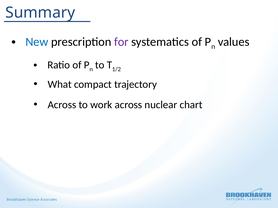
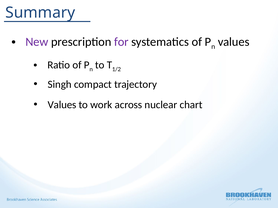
New colour: blue -> purple (37, 42)
What: What -> Singh (60, 85)
Across: Across -> Values (62, 105)
